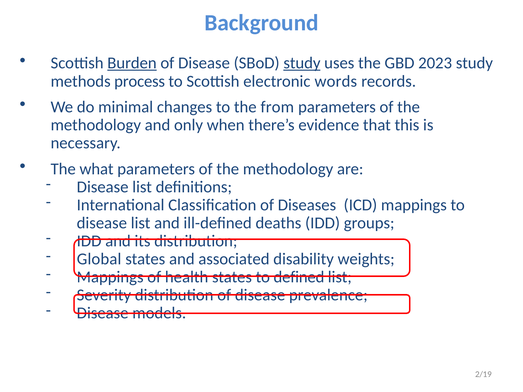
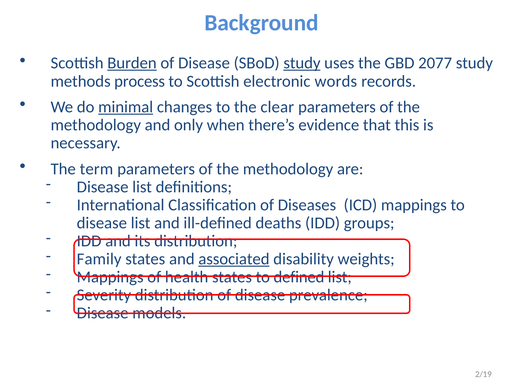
2023: 2023 -> 2077 (435, 63)
minimal underline: none -> present (126, 107)
from: from -> clear (277, 107)
what: what -> term (96, 169)
Global: Global -> Family (99, 259)
associated underline: none -> present (234, 259)
